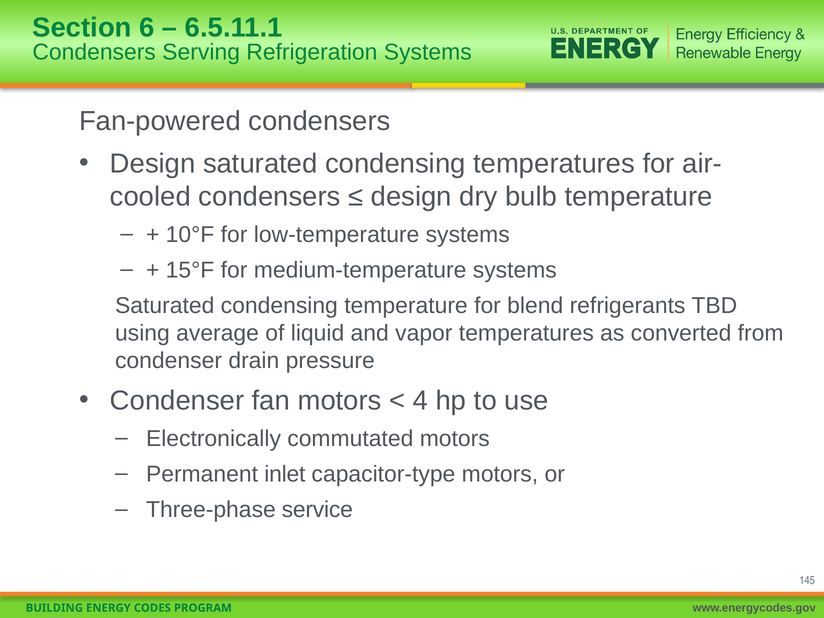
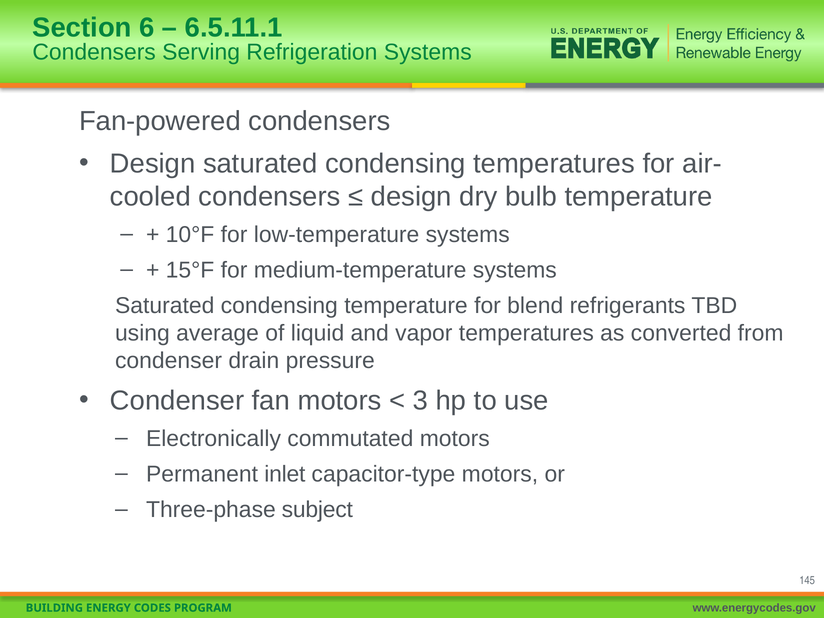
4: 4 -> 3 (420, 401)
service: service -> subject (317, 510)
